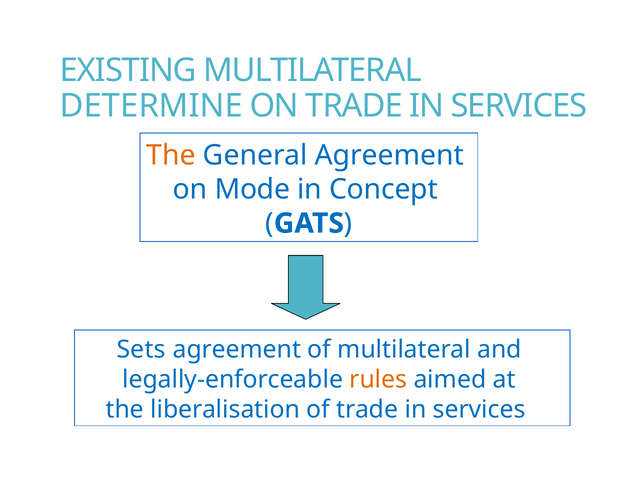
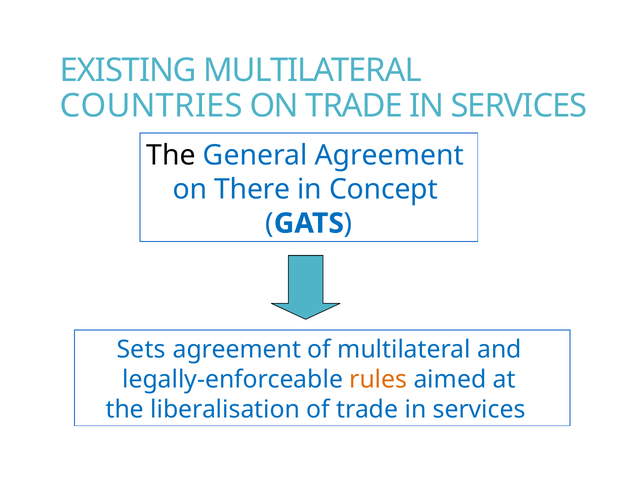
DETERMINE: DETERMINE -> COUNTRIES (151, 106)
The colour: orange -> black (171, 155)
Mode: Mode -> There (252, 189)
